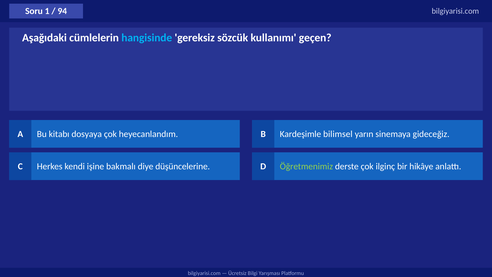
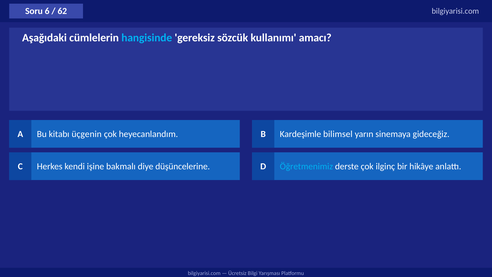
1: 1 -> 6 (47, 11)
94: 94 -> 62 (62, 11)
geçen: geçen -> amacı (315, 38)
dosyaya: dosyaya -> üçgenin (87, 134)
Öğretmenimiz colour: light green -> light blue (306, 166)
